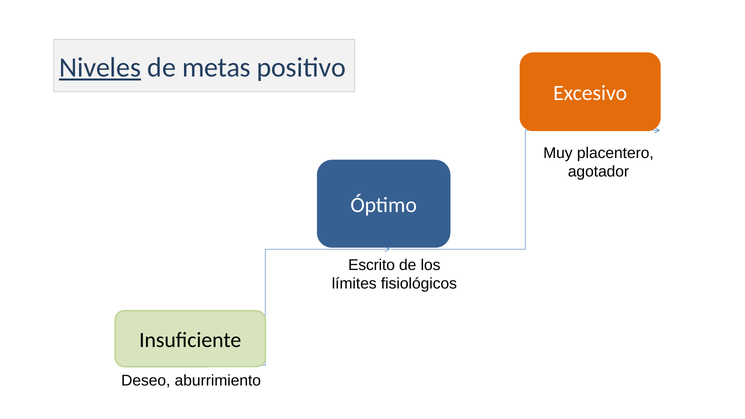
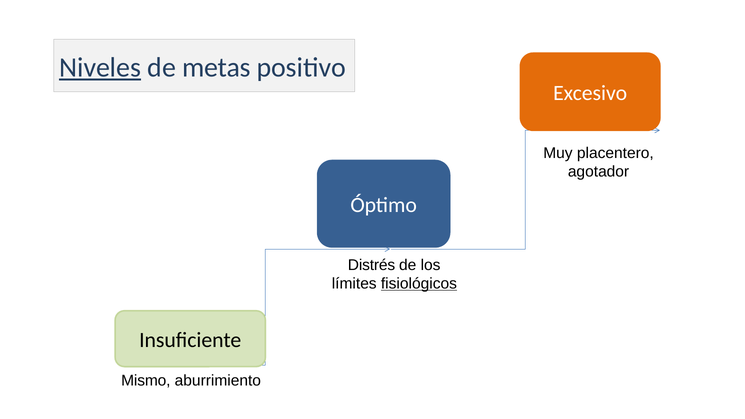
Escrito: Escrito -> Distrés (372, 265)
fisiológicos underline: none -> present (419, 284)
Deseo: Deseo -> Mismo (146, 381)
